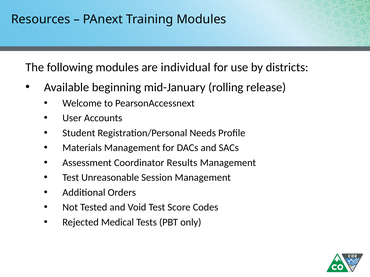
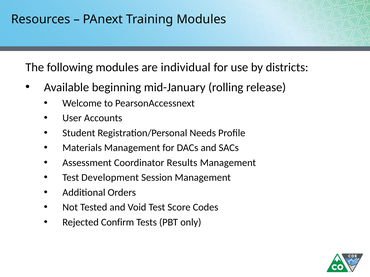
Unreasonable: Unreasonable -> Development (110, 178)
Medical: Medical -> Confirm (118, 223)
